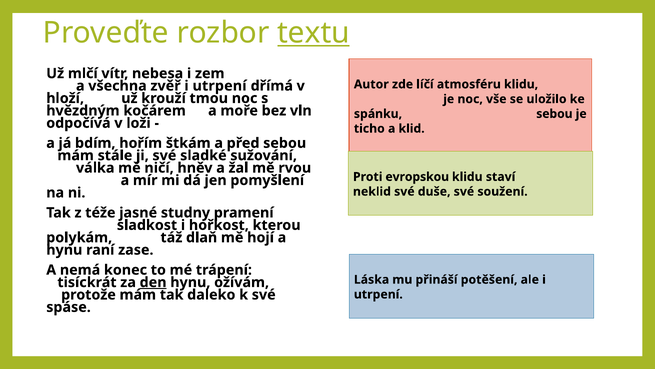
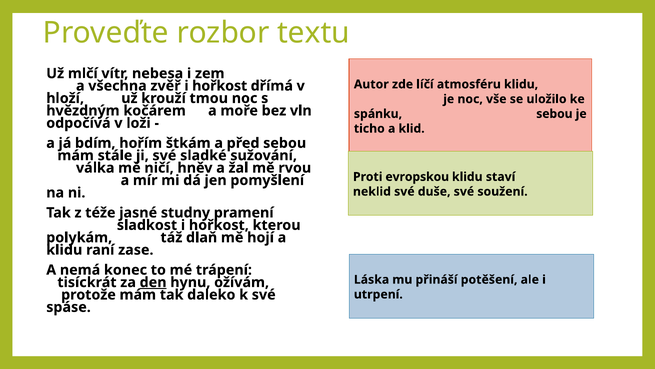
textu underline: present -> none (314, 33)
zvěř i utrpení: utrpení -> hořkost (220, 86)
hynu: hynu -> klidu (64, 250)
